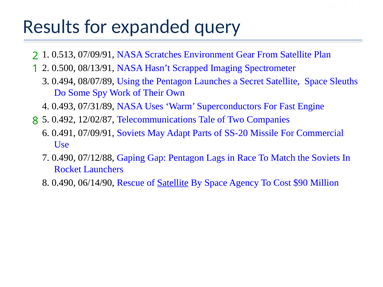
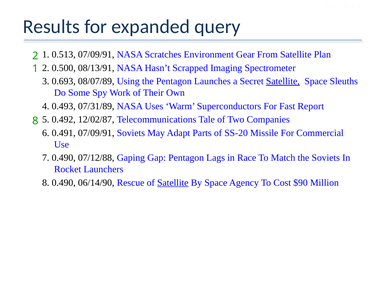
0.494: 0.494 -> 0.693 (64, 81)
Satellite underline: none -> present (283, 81)
Engine: Engine -> Report (311, 106)
